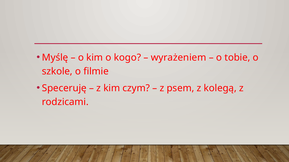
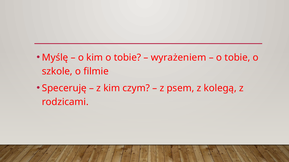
kim o kogo: kogo -> tobie (127, 58)
